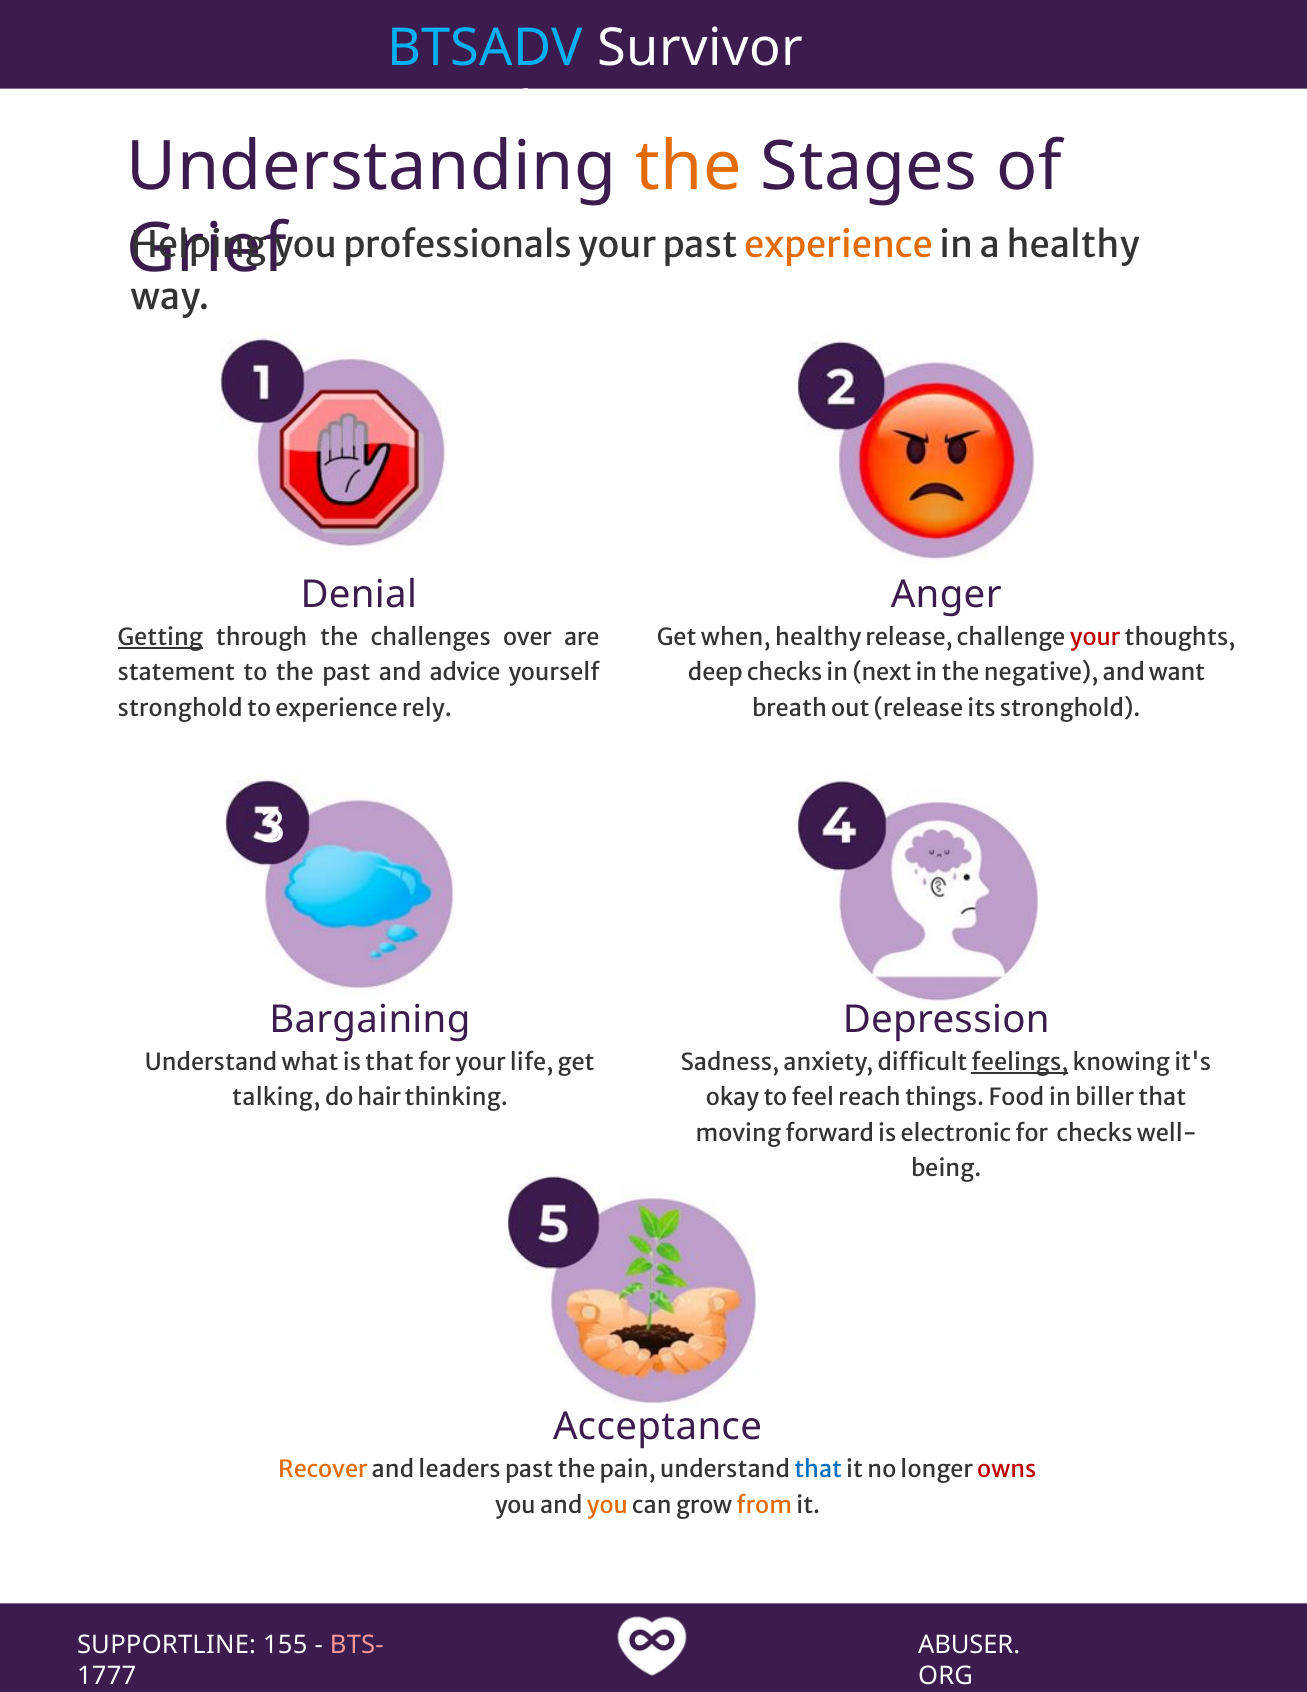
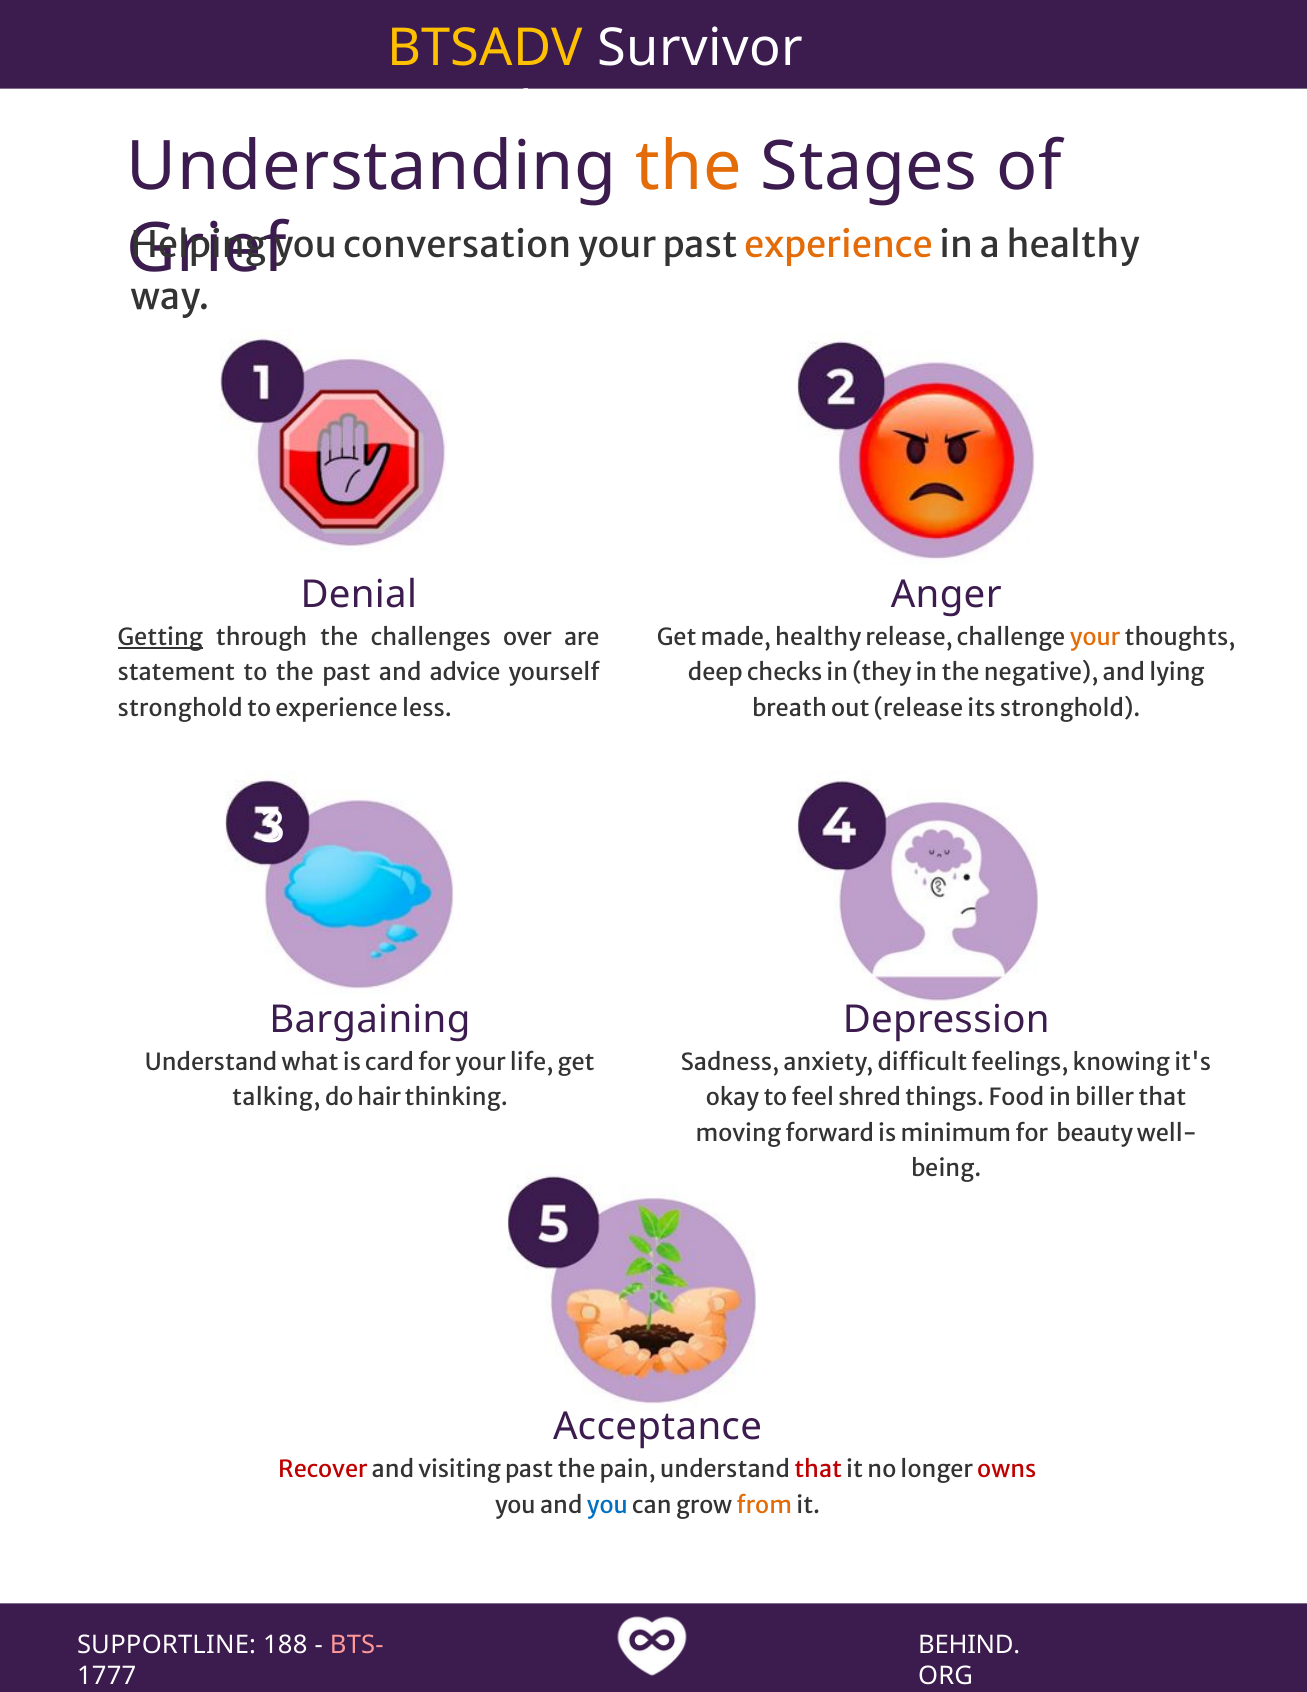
BTSADV colour: light blue -> yellow (485, 48)
professionals: professionals -> conversation (457, 246)
when: when -> made (736, 638)
your colour: red -> orange (1095, 638)
next: next -> they (882, 673)
want: want -> lying (1177, 673)
rely: rely -> less (427, 708)
is that: that -> card (390, 1063)
feelings underline: present -> none (1020, 1063)
reach: reach -> shred (870, 1098)
electronic: electronic -> minimum (956, 1133)
for checks: checks -> beauty (1095, 1133)
Recover colour: orange -> red (323, 1470)
leaders: leaders -> visiting (460, 1470)
that colour: blue -> red (818, 1470)
you colour: orange -> blue (607, 1505)
155: 155 -> 188 (285, 1645)
ABUSER: ABUSER -> BEHIND (969, 1645)
